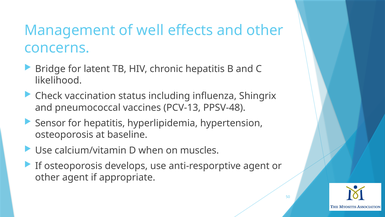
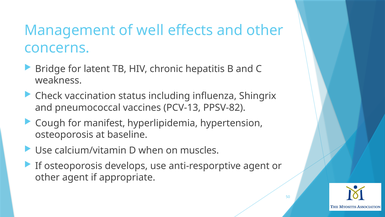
likelihood: likelihood -> weakness (58, 80)
PPSV-48: PPSV-48 -> PPSV-82 (224, 107)
Sensor: Sensor -> Cough (50, 123)
for hepatitis: hepatitis -> manifest (104, 123)
